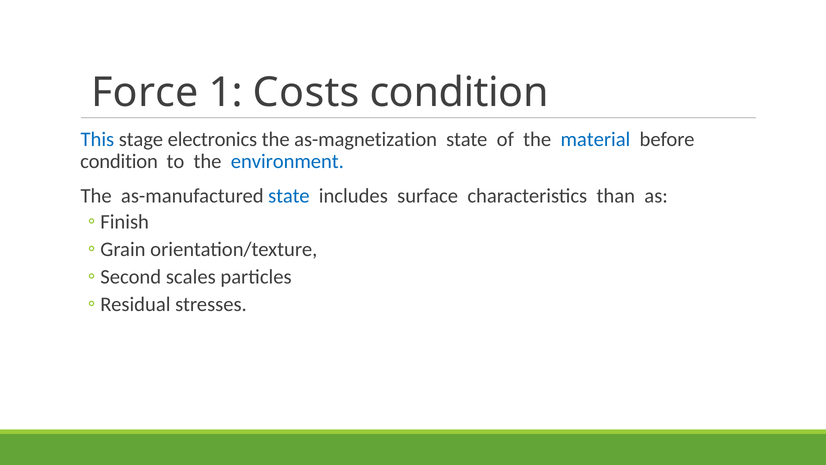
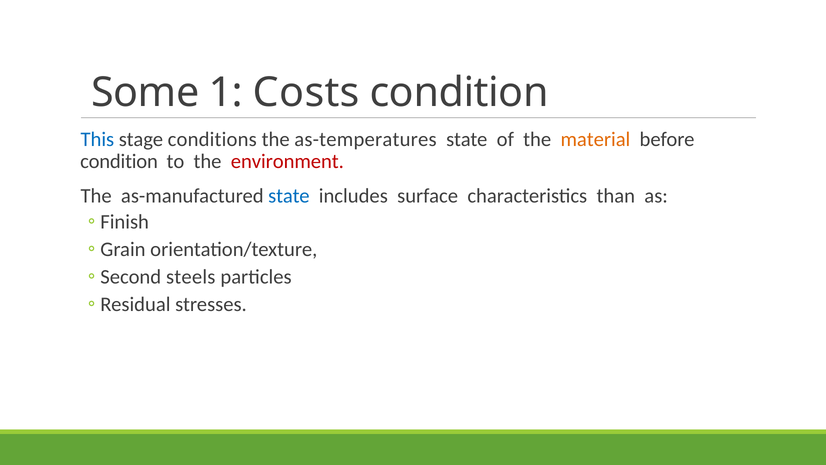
Force: Force -> Some (145, 93)
electronics: electronics -> conditions (212, 139)
as-magnetization: as-magnetization -> as-temperatures (365, 139)
material colour: blue -> orange (595, 139)
environment colour: blue -> red (287, 161)
scales: scales -> steels (191, 276)
